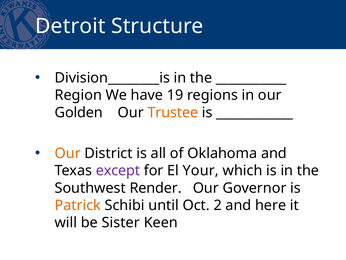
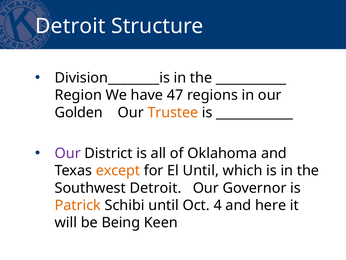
19: 19 -> 47 (175, 95)
Our colour: orange -> purple (68, 153)
except colour: purple -> orange (118, 170)
El Your: Your -> Until (201, 170)
Southwest Render: Render -> Detroit (155, 188)
2: 2 -> 4 (218, 205)
Sister: Sister -> Being (121, 222)
